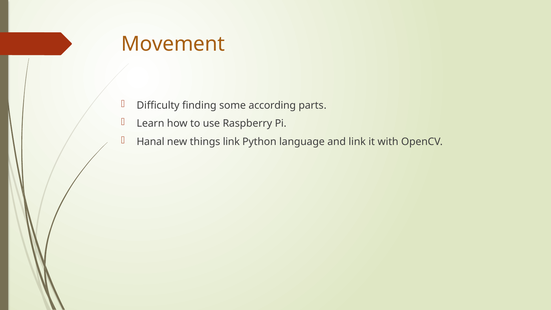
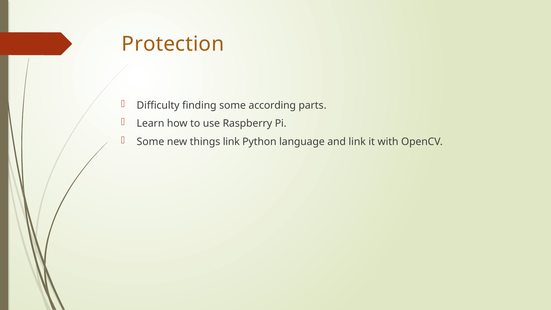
Movement: Movement -> Protection (173, 44)
Hanal: Hanal -> Some (150, 142)
